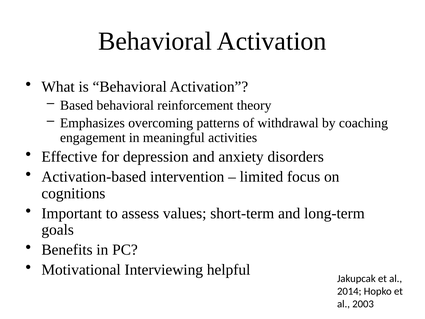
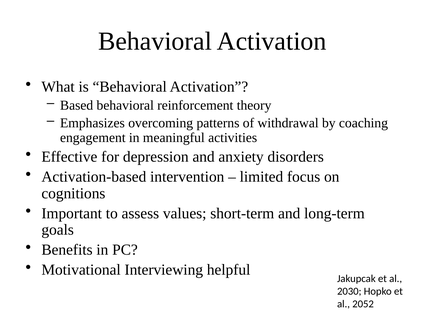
2014: 2014 -> 2030 (349, 291)
2003: 2003 -> 2052 (363, 304)
